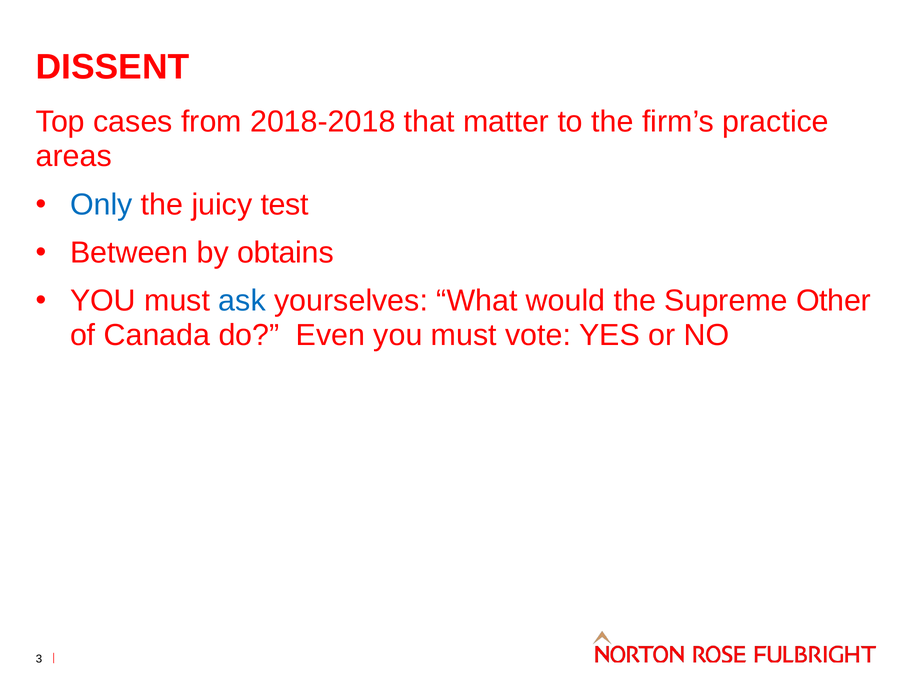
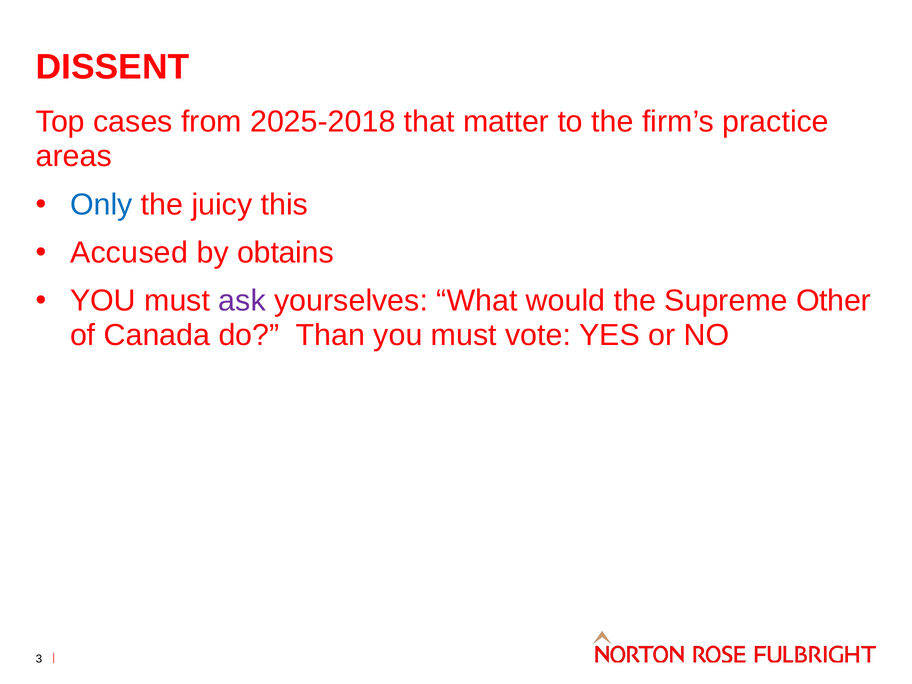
2018-2018: 2018-2018 -> 2025-2018 (323, 122)
test: test -> this (285, 204)
Between: Between -> Accused (129, 253)
ask colour: blue -> purple (242, 301)
Even: Even -> Than (330, 335)
